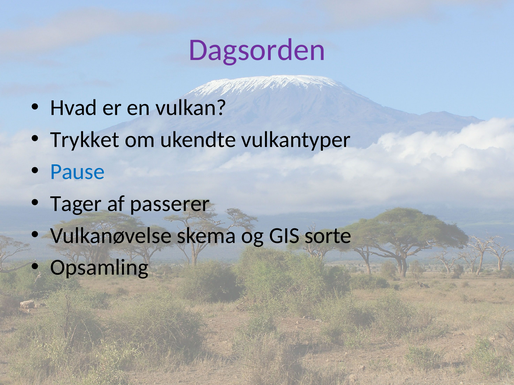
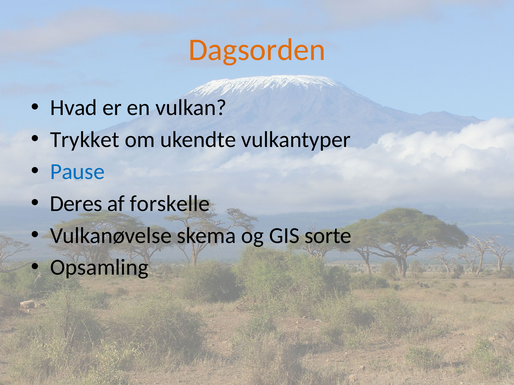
Dagsorden colour: purple -> orange (257, 50)
Tager: Tager -> Deres (76, 204)
passerer: passerer -> forskelle (170, 204)
